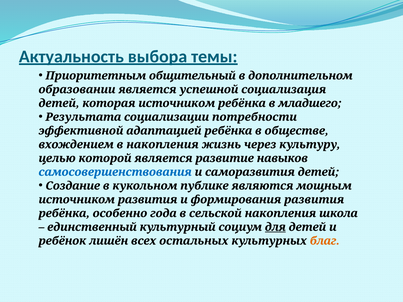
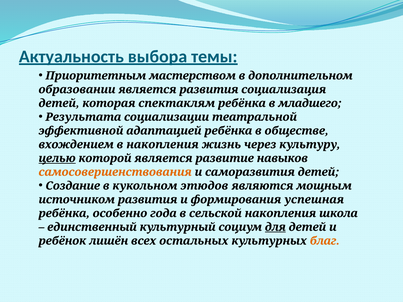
общительный: общительный -> мастерством (192, 76)
является успешной: успешной -> развития (209, 90)
которая источником: источником -> спектаклям (177, 103)
потребности: потребности -> театральной (255, 117)
целью underline: none -> present (57, 158)
самосовершенствования colour: blue -> orange (115, 172)
публике: публике -> этюдов (204, 186)
формирования развития: развития -> успешная (314, 200)
